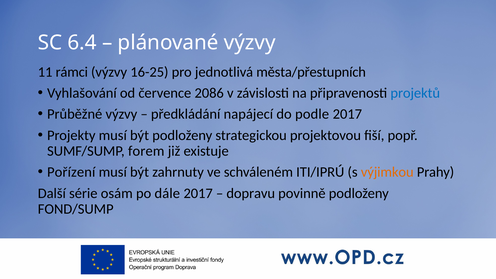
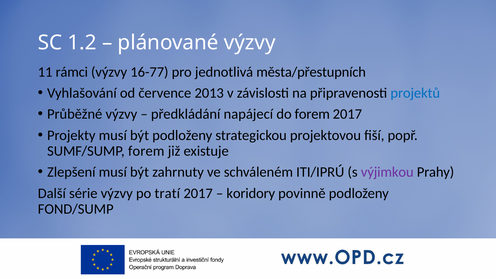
6.4: 6.4 -> 1.2 (82, 43)
16-25: 16-25 -> 16-77 (149, 72)
2086: 2086 -> 2013 (209, 93)
do podle: podle -> forem (312, 114)
Pořízení: Pořízení -> Zlepšení (71, 172)
výjimkou colour: orange -> purple (387, 172)
série osám: osám -> výzvy (117, 193)
dále: dále -> tratí (167, 193)
dopravu: dopravu -> koridory (251, 193)
